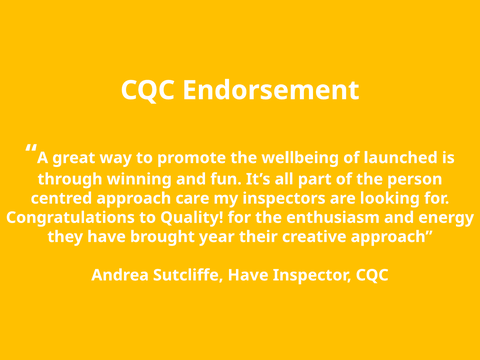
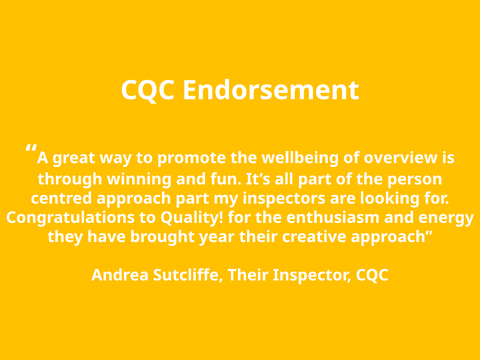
launched: launched -> overview (401, 158)
approach care: care -> part (192, 198)
Sutcliffe Have: Have -> Their (248, 275)
